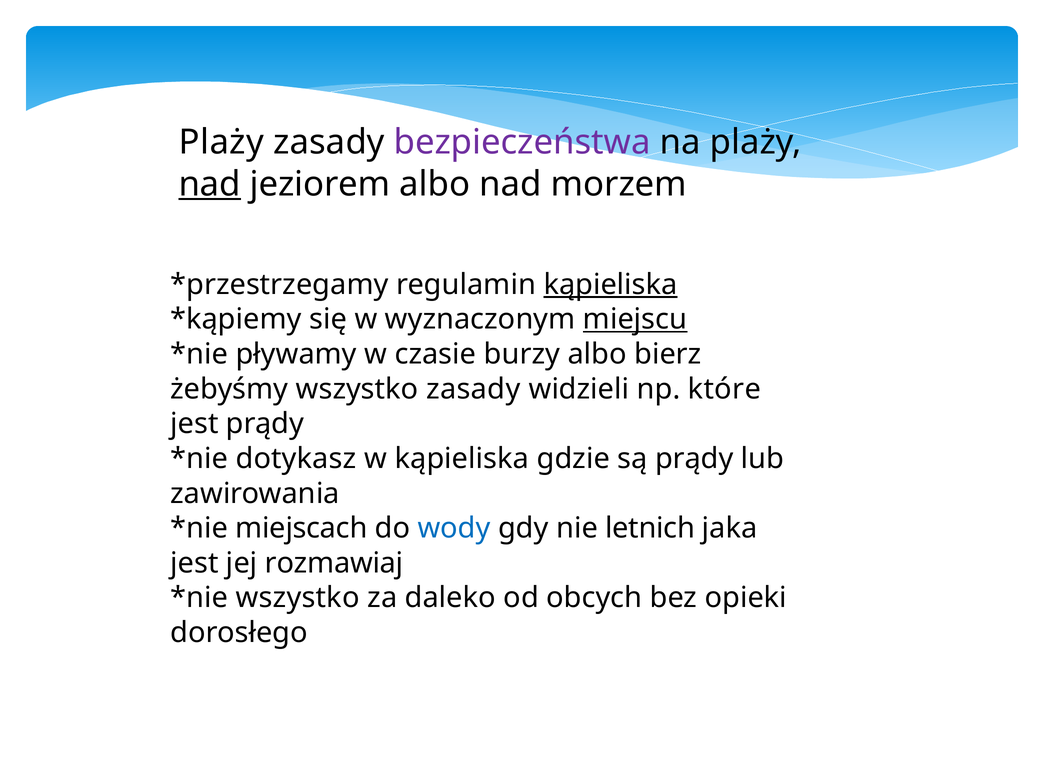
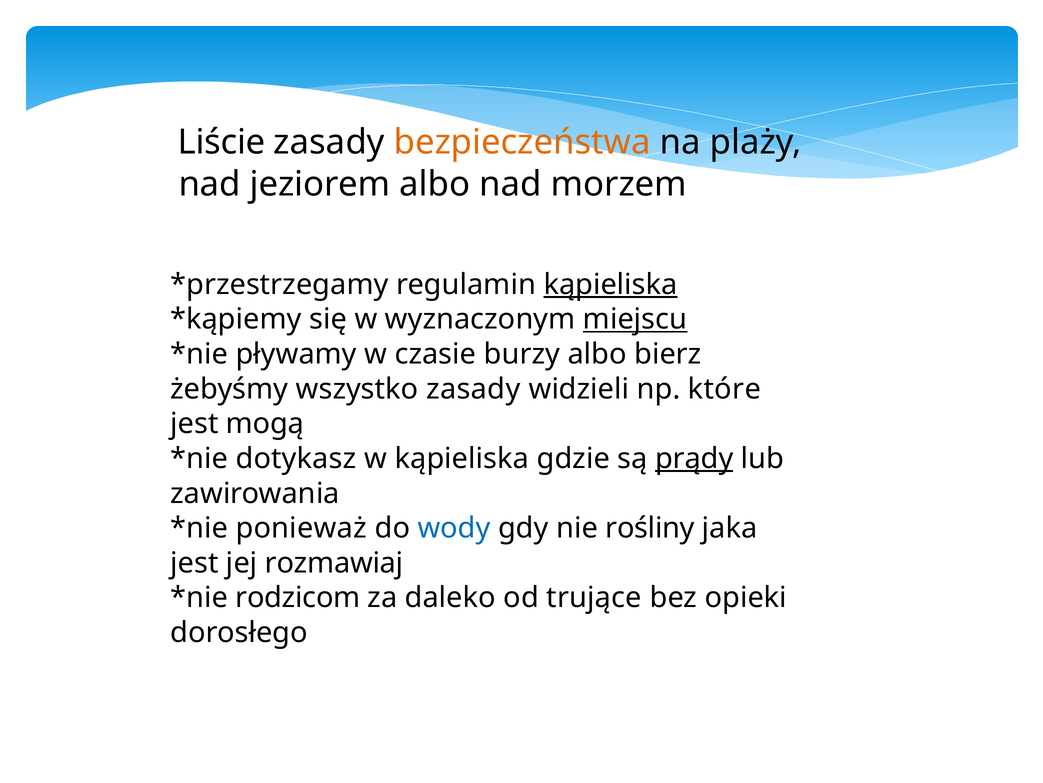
Plaży: Plaży -> Liście (222, 142)
bezpieczeństwa colour: purple -> orange (522, 142)
nad underline: present -> none (210, 184)
jest prądy: prądy -> mogą (265, 423)
prądy underline: none -> present (694, 458)
miejscach: miejscach -> ponieważ (301, 528)
letnich: letnich -> rośliny (650, 528)
wszystko: wszystko -> rodzicom (298, 597)
obcych: obcych -> trujące (594, 597)
